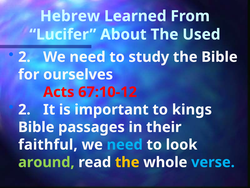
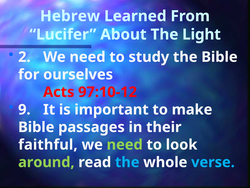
Used: Used -> Light (202, 34)
67:10-12: 67:10-12 -> 97:10-12 (108, 92)
2: 2 -> 9 (24, 109)
kings: kings -> make (192, 109)
need colour: light blue -> light green (125, 144)
the colour: yellow -> light blue (127, 162)
